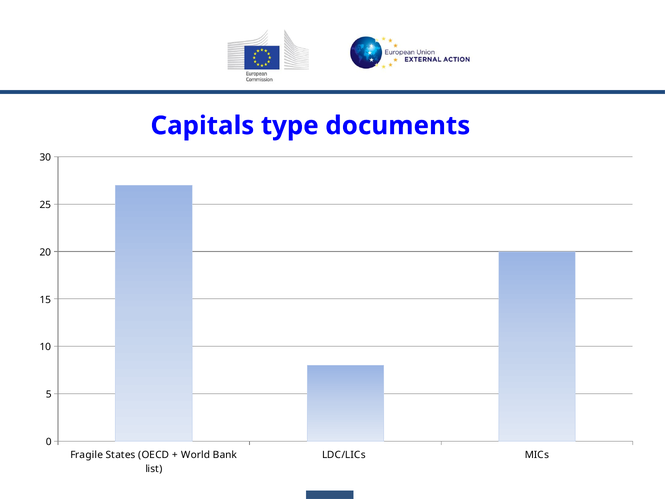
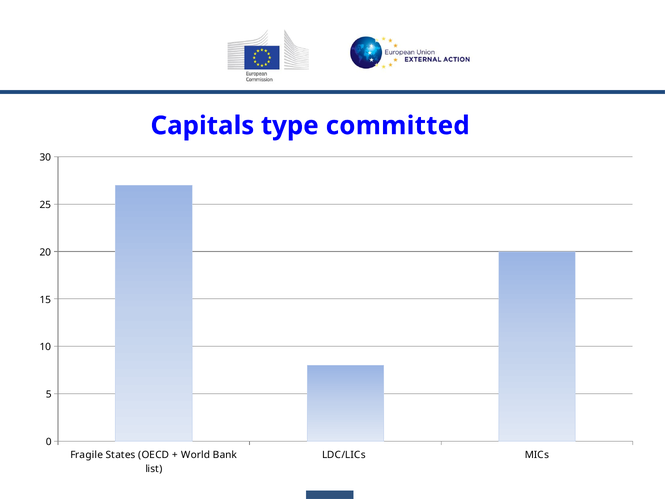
documents: documents -> committed (398, 126)
